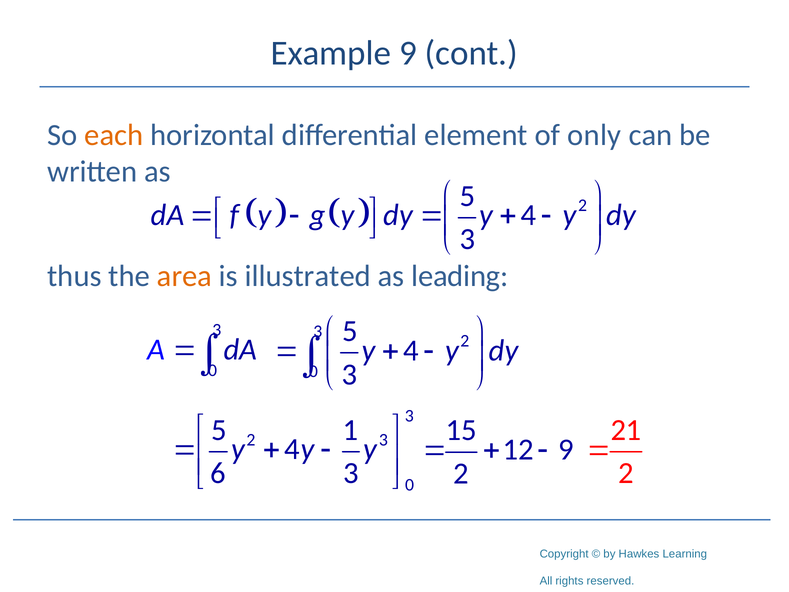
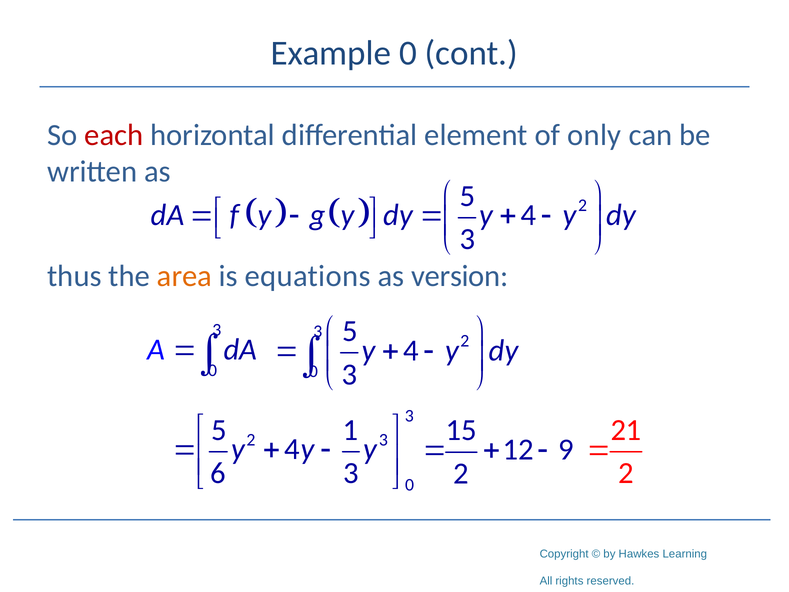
Example 9: 9 -> 0 (408, 53)
each colour: orange -> red (114, 135)
illustrated: illustrated -> equations (308, 276)
leading: leading -> version (460, 276)
